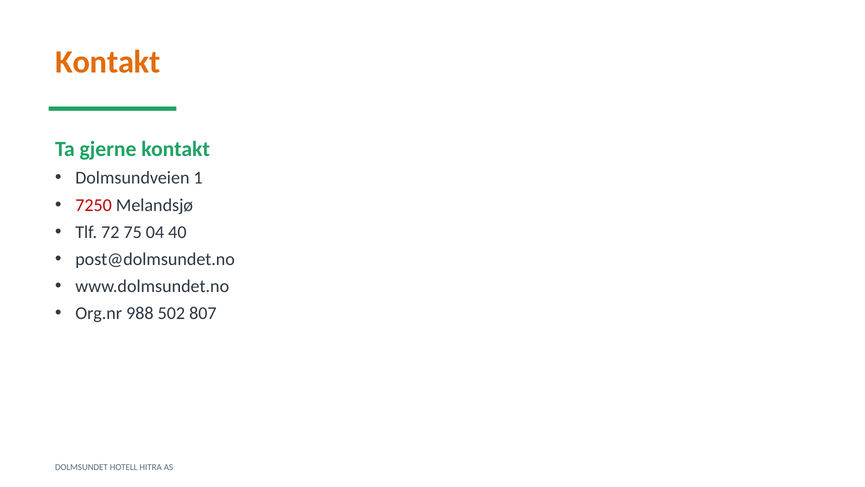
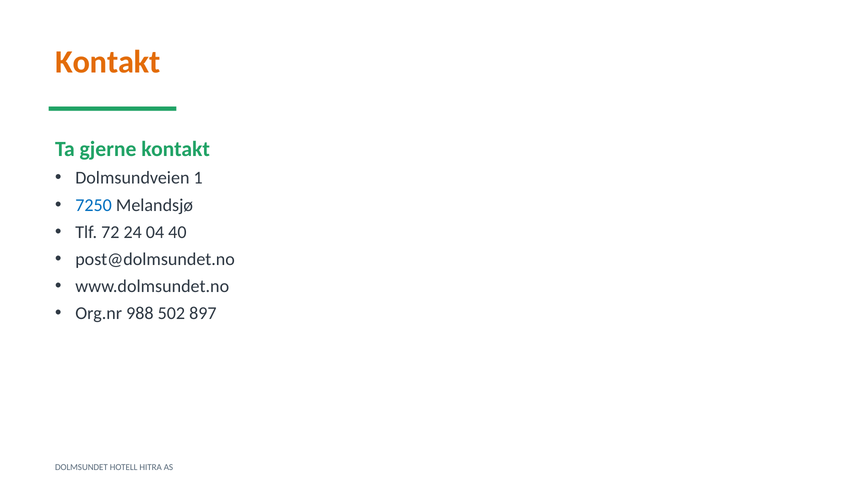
7250 colour: red -> blue (94, 205)
75: 75 -> 24 (133, 232)
807: 807 -> 897 (203, 313)
